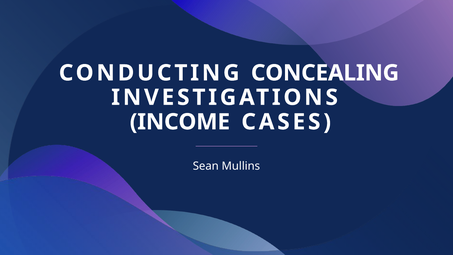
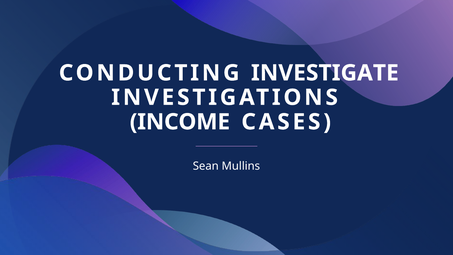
CONCEALING: CONCEALING -> INVESTIGATE (325, 73)
